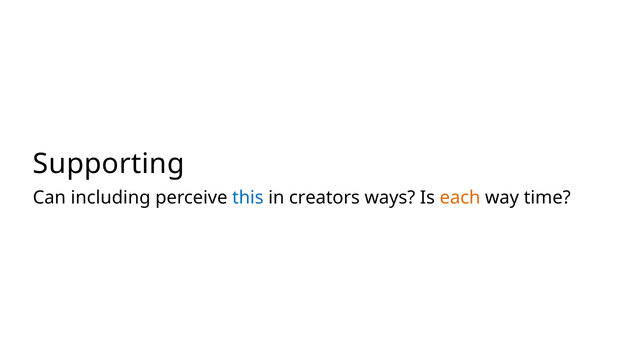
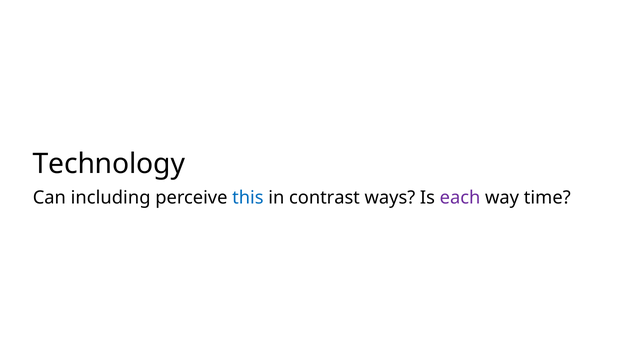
Supporting: Supporting -> Technology (109, 164)
creators: creators -> contrast (324, 198)
each colour: orange -> purple (460, 198)
